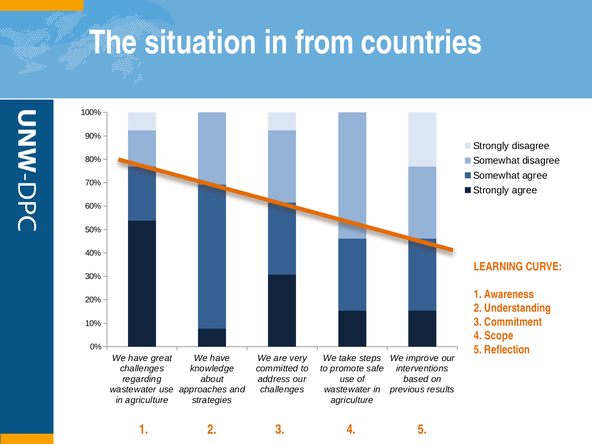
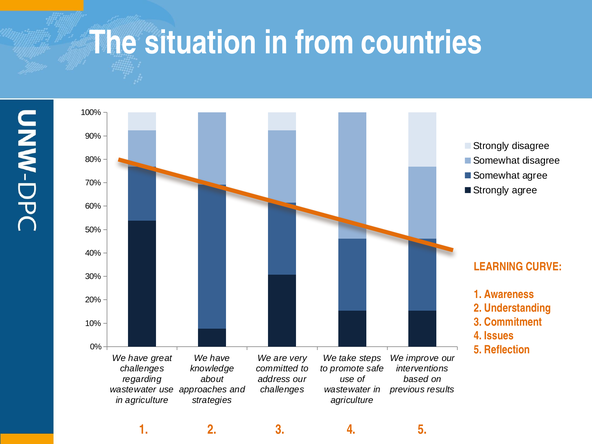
Scope: Scope -> Issues (499, 336)
